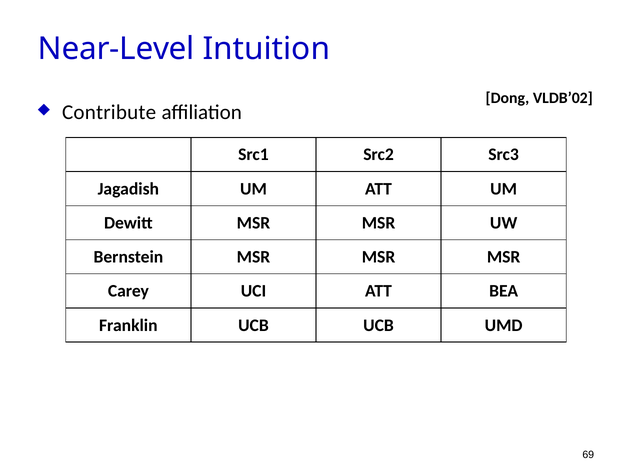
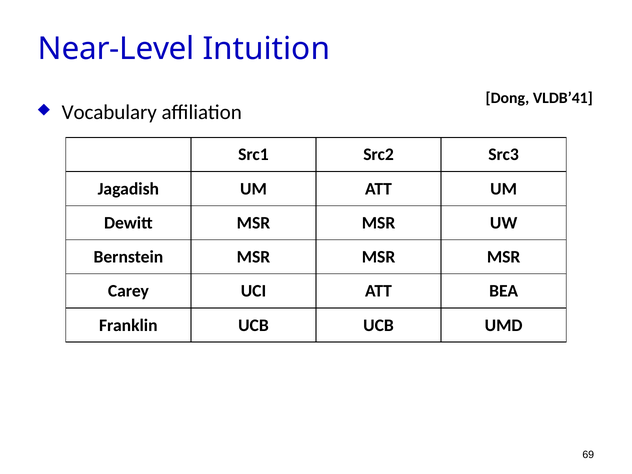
VLDB’02: VLDB’02 -> VLDB’41 (563, 98)
Contribute: Contribute -> Vocabulary (109, 112)
